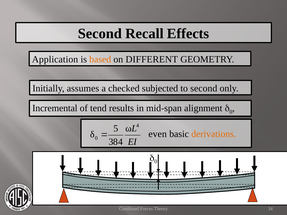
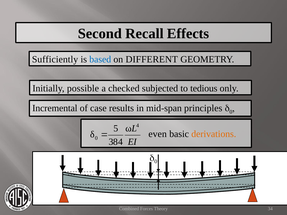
Application: Application -> Sufficiently (55, 59)
based colour: orange -> blue (100, 59)
assumes: assumes -> possible (83, 88)
to second: second -> tedious (204, 88)
tend: tend -> case (98, 108)
alignment: alignment -> principles (203, 108)
